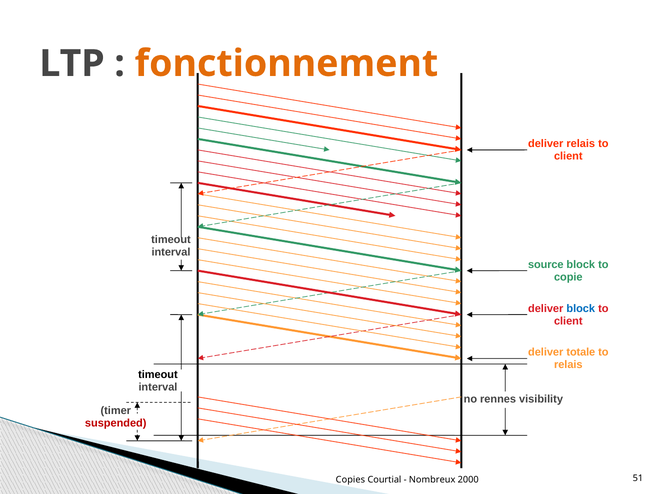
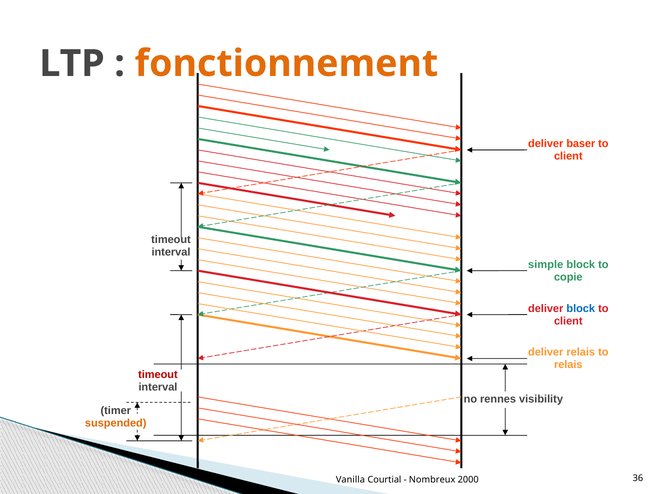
deliver relais: relais -> baser (581, 144)
source: source -> simple (546, 265)
deliver totale: totale -> relais (581, 353)
timeout colour: black -> red (158, 375)
suspended colour: red -> orange (116, 423)
Copies: Copies -> Vanilla (350, 480)
51: 51 -> 36 (638, 479)
